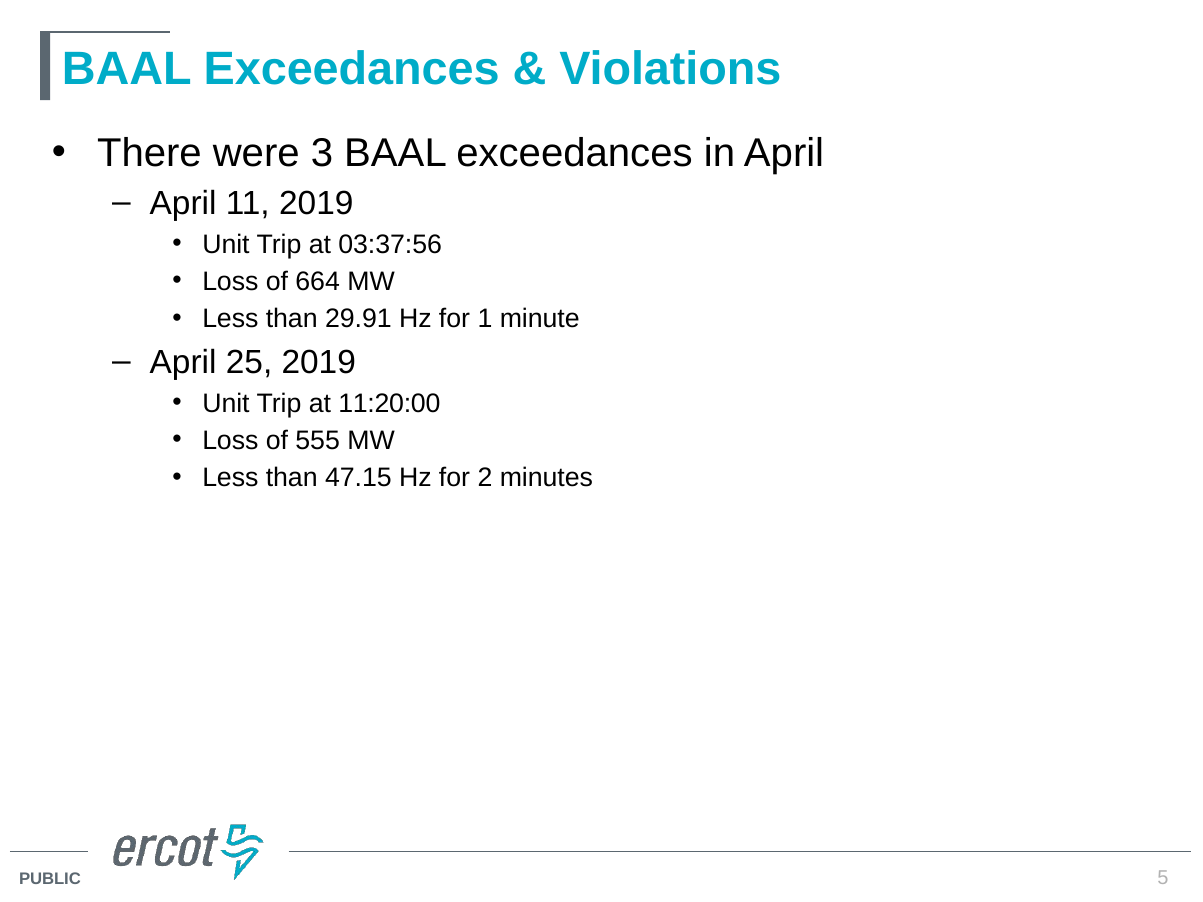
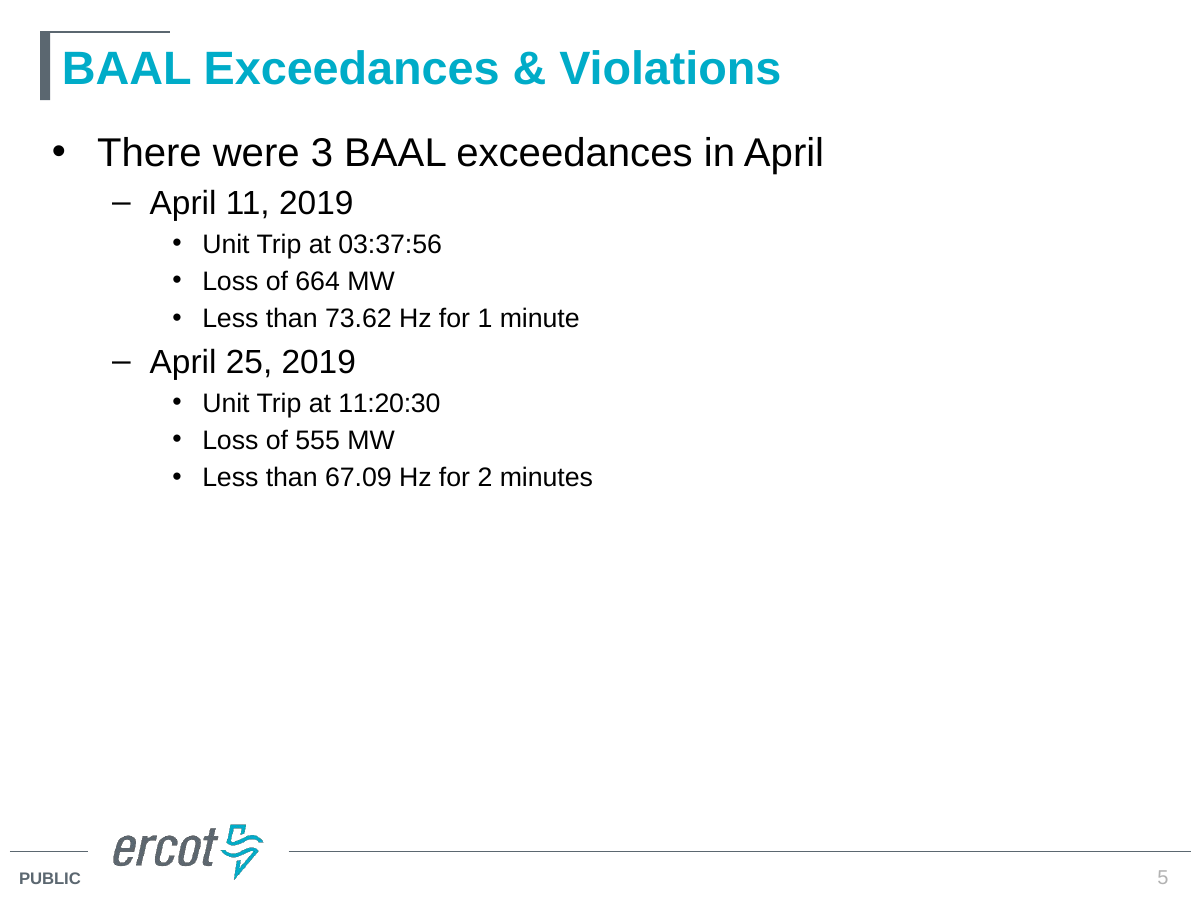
29.91: 29.91 -> 73.62 (358, 319)
11:20:00: 11:20:00 -> 11:20:30 (389, 403)
47.15: 47.15 -> 67.09 (358, 478)
